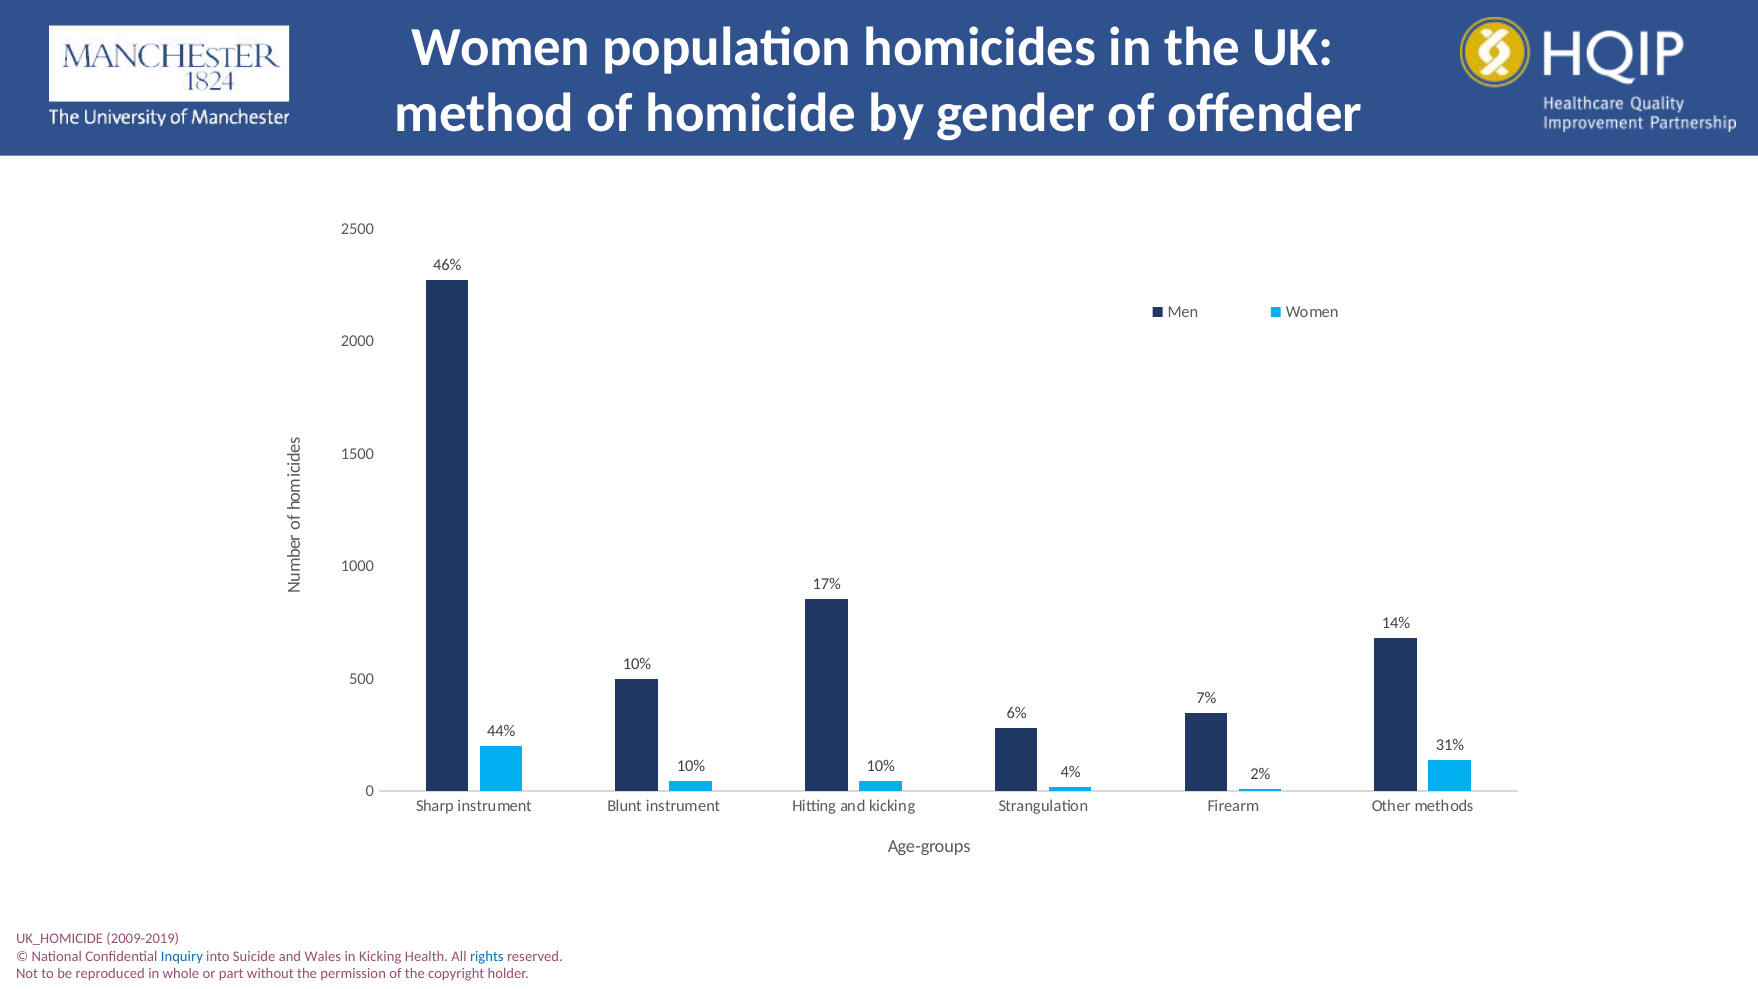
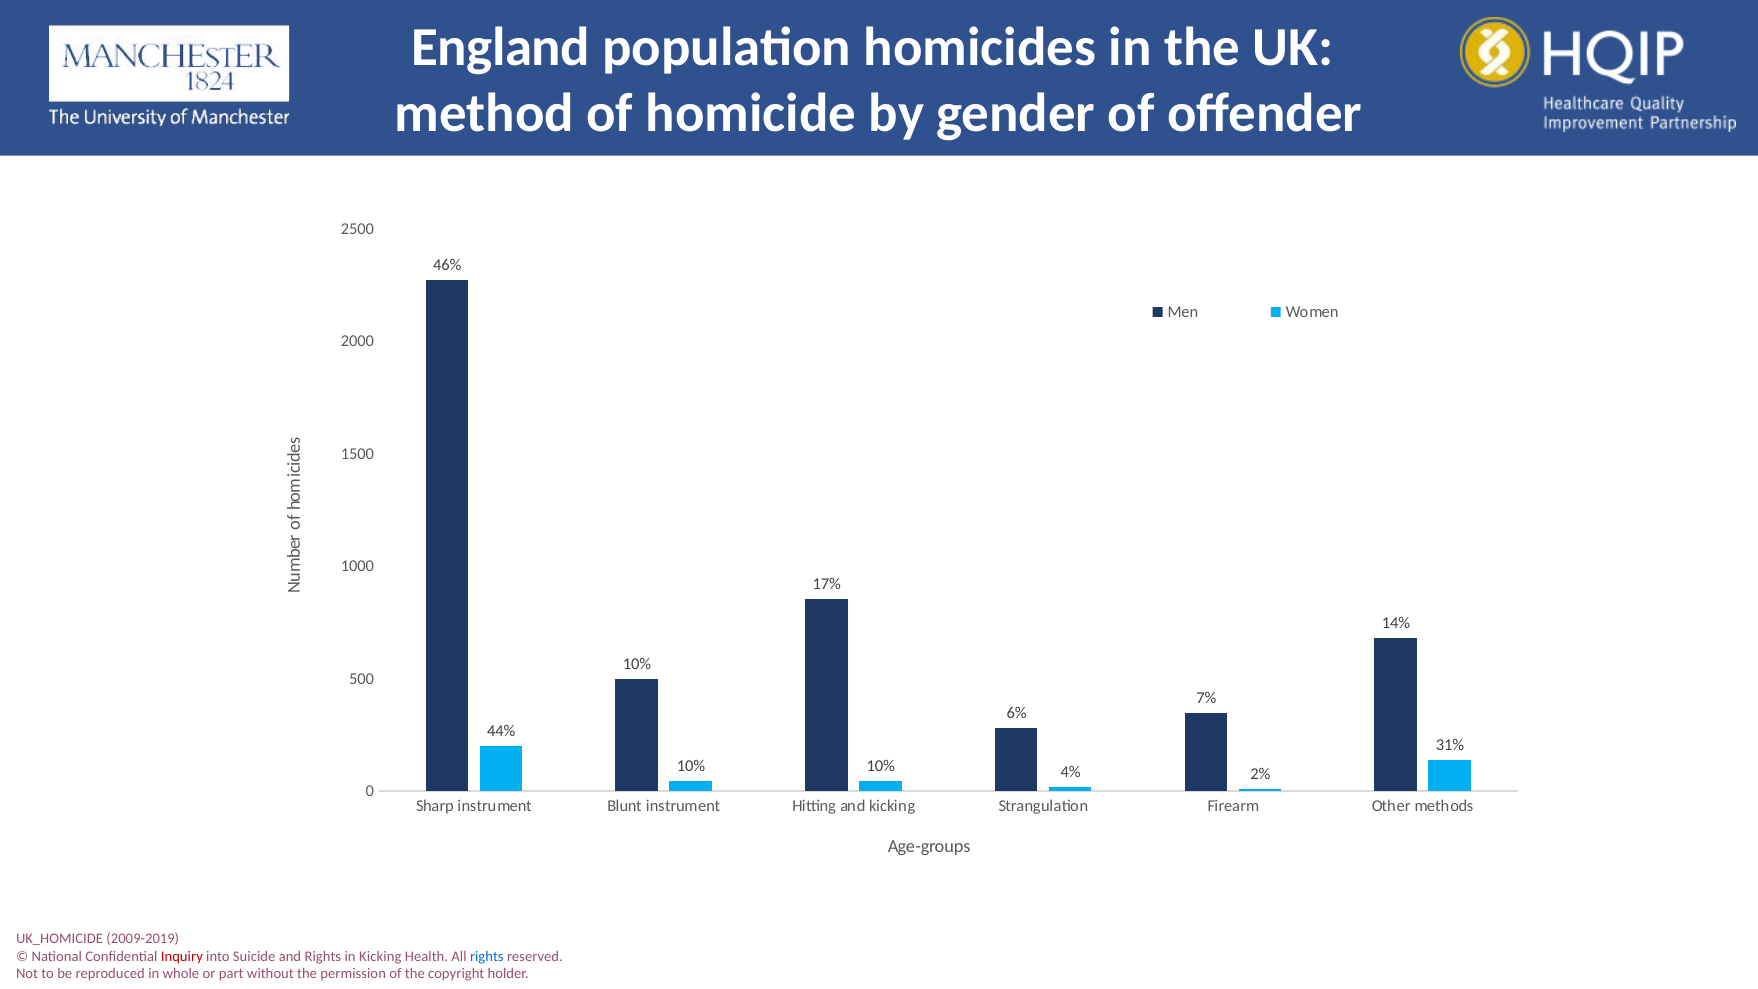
Women: Women -> England (501, 48)
Inquiry colour: blue -> red (182, 956)
and Wales: Wales -> Rights (323, 956)
